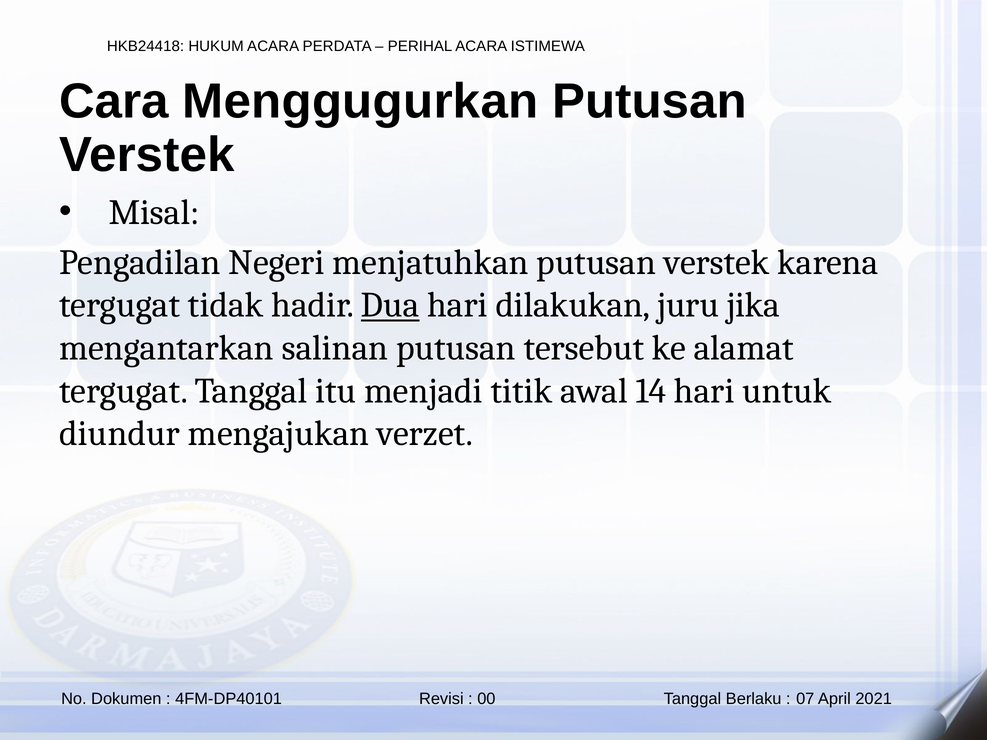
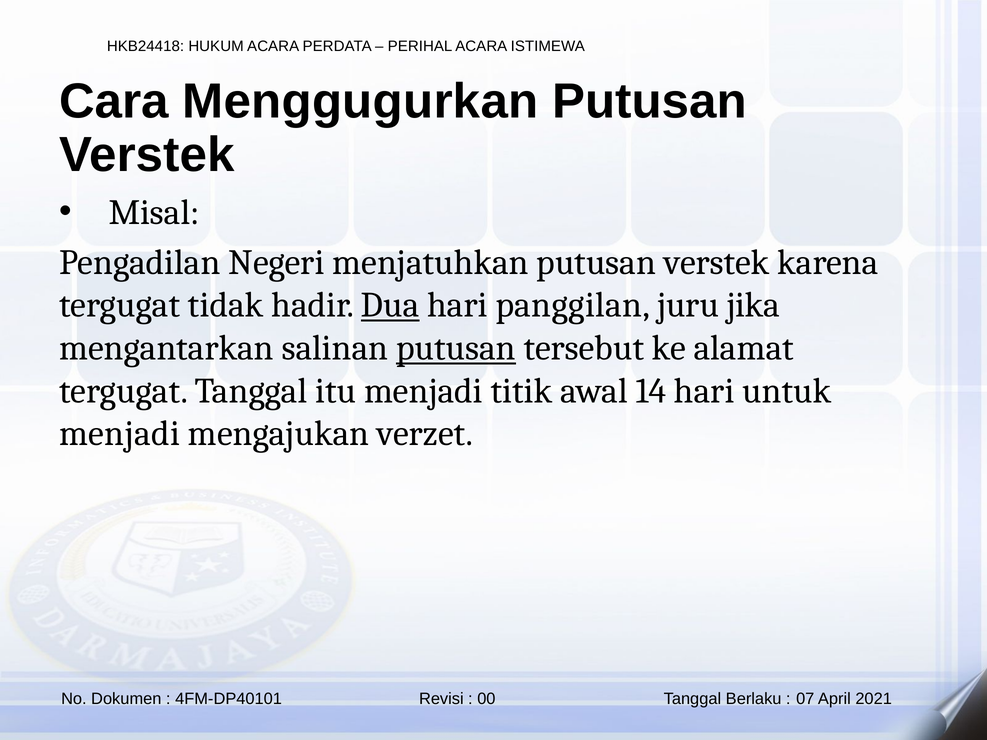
dilakukan: dilakukan -> panggilan (573, 305)
putusan underline: none -> present (456, 348)
diundur: diundur -> menjadi (120, 434)
